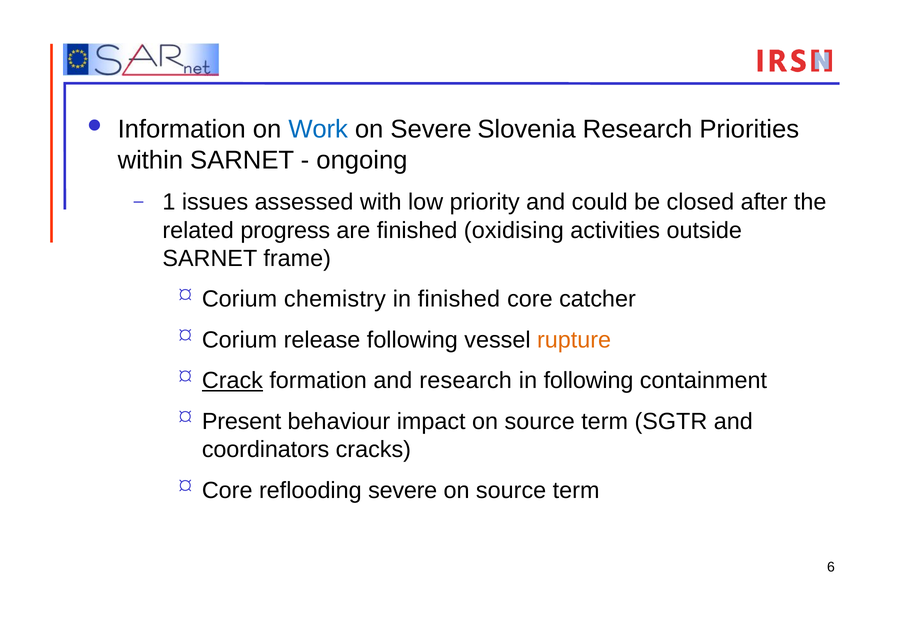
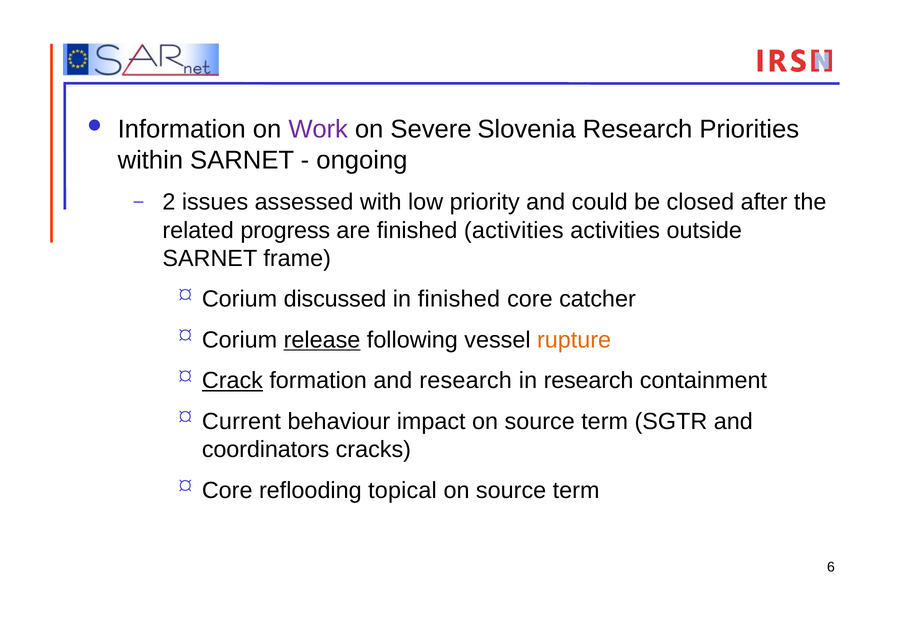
Work colour: blue -> purple (318, 129)
1: 1 -> 2 (169, 202)
finished oxidising: oxidising -> activities (514, 230)
chemistry: chemistry -> discussed (335, 299)
release underline: none -> present (322, 340)
in following: following -> research (589, 380)
Present: Present -> Current (241, 421)
reflooding severe: severe -> topical (402, 490)
